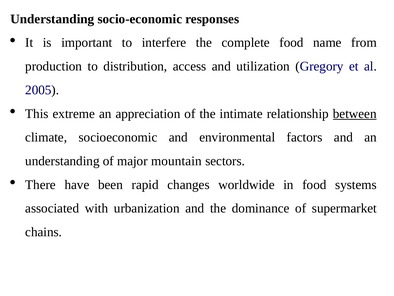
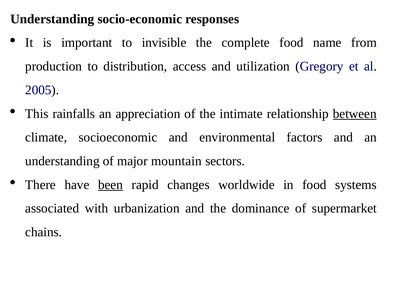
interfere: interfere -> invisible (164, 43)
extreme: extreme -> rainfalls (74, 113)
been underline: none -> present (110, 184)
